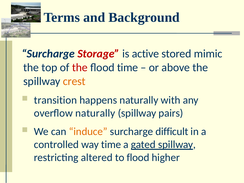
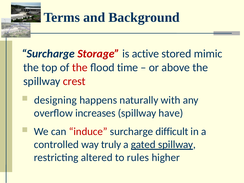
crest colour: orange -> red (74, 81)
transition: transition -> designing (55, 100)
overflow naturally: naturally -> increases (95, 113)
pairs: pairs -> have (171, 113)
induce colour: orange -> red (88, 132)
way time: time -> truly (111, 145)
to flood: flood -> rules (138, 158)
